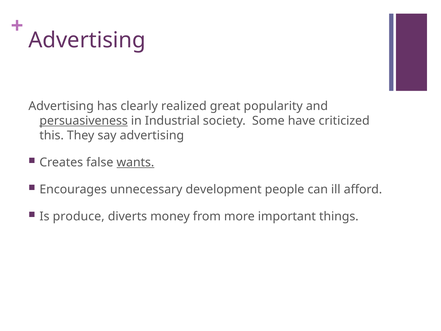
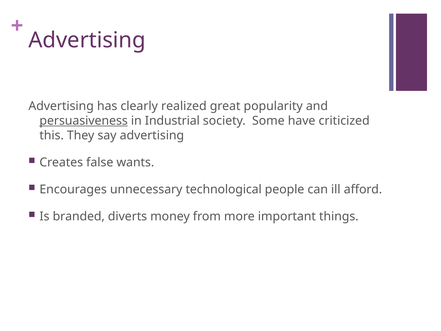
wants underline: present -> none (135, 162)
development: development -> technological (224, 189)
produce: produce -> branded (79, 216)
